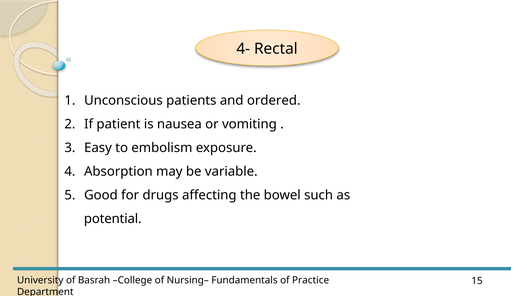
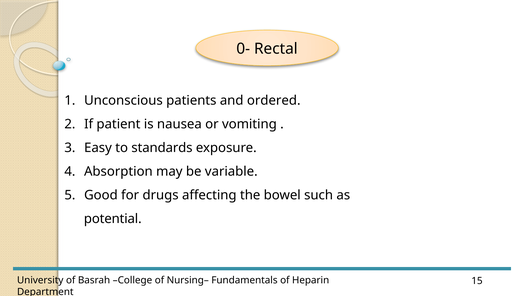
4-: 4- -> 0- (243, 49)
embolism: embolism -> standards (162, 148)
Practice: Practice -> Heparin (311, 281)
